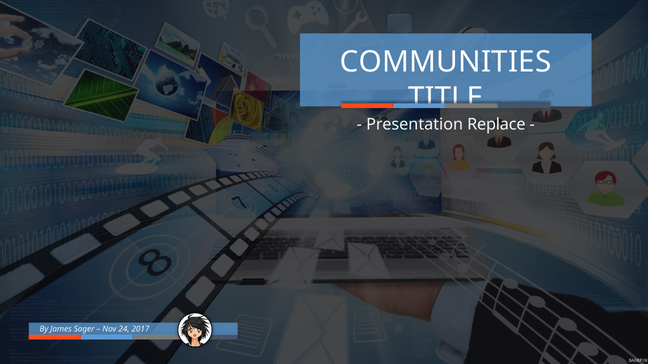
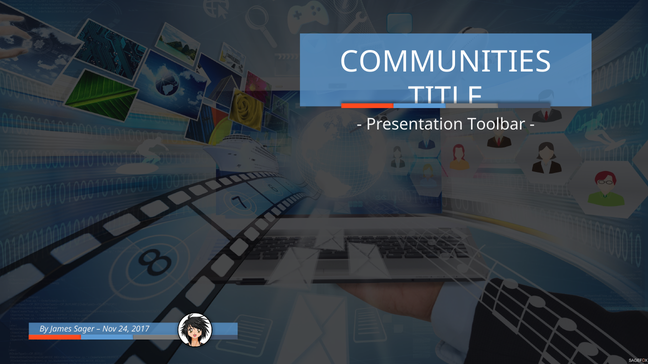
Replace: Replace -> Toolbar (496, 124)
